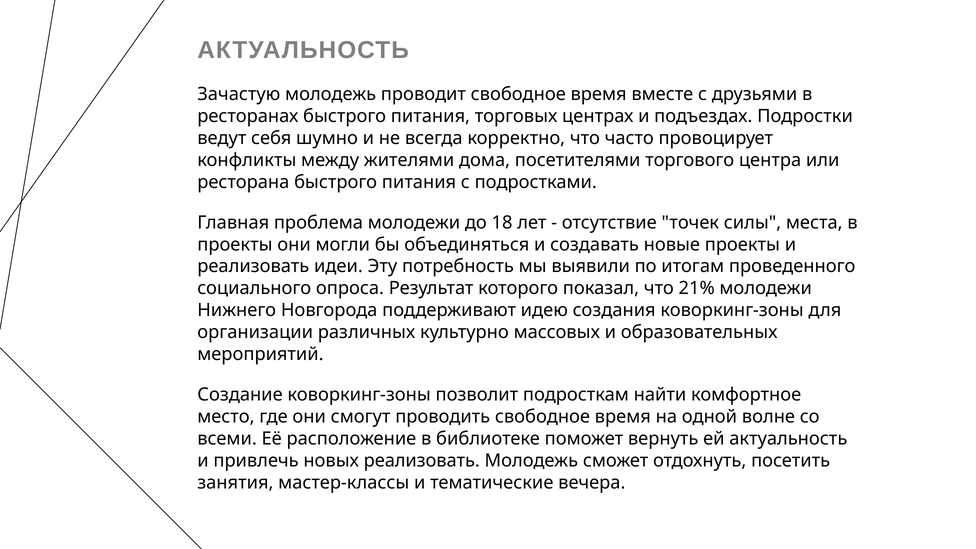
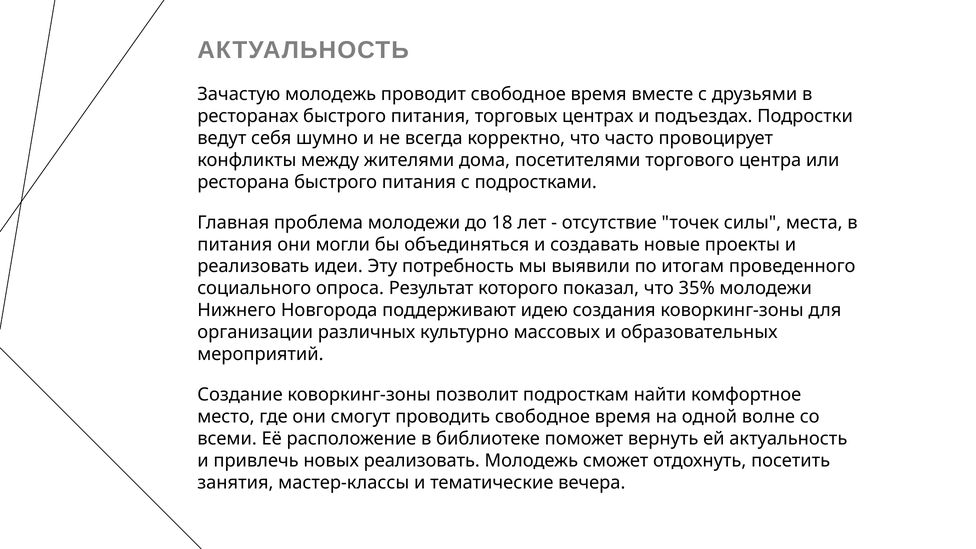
проекты: проекты -> питания (235, 244)
21%: 21% -> 35% (697, 288)
